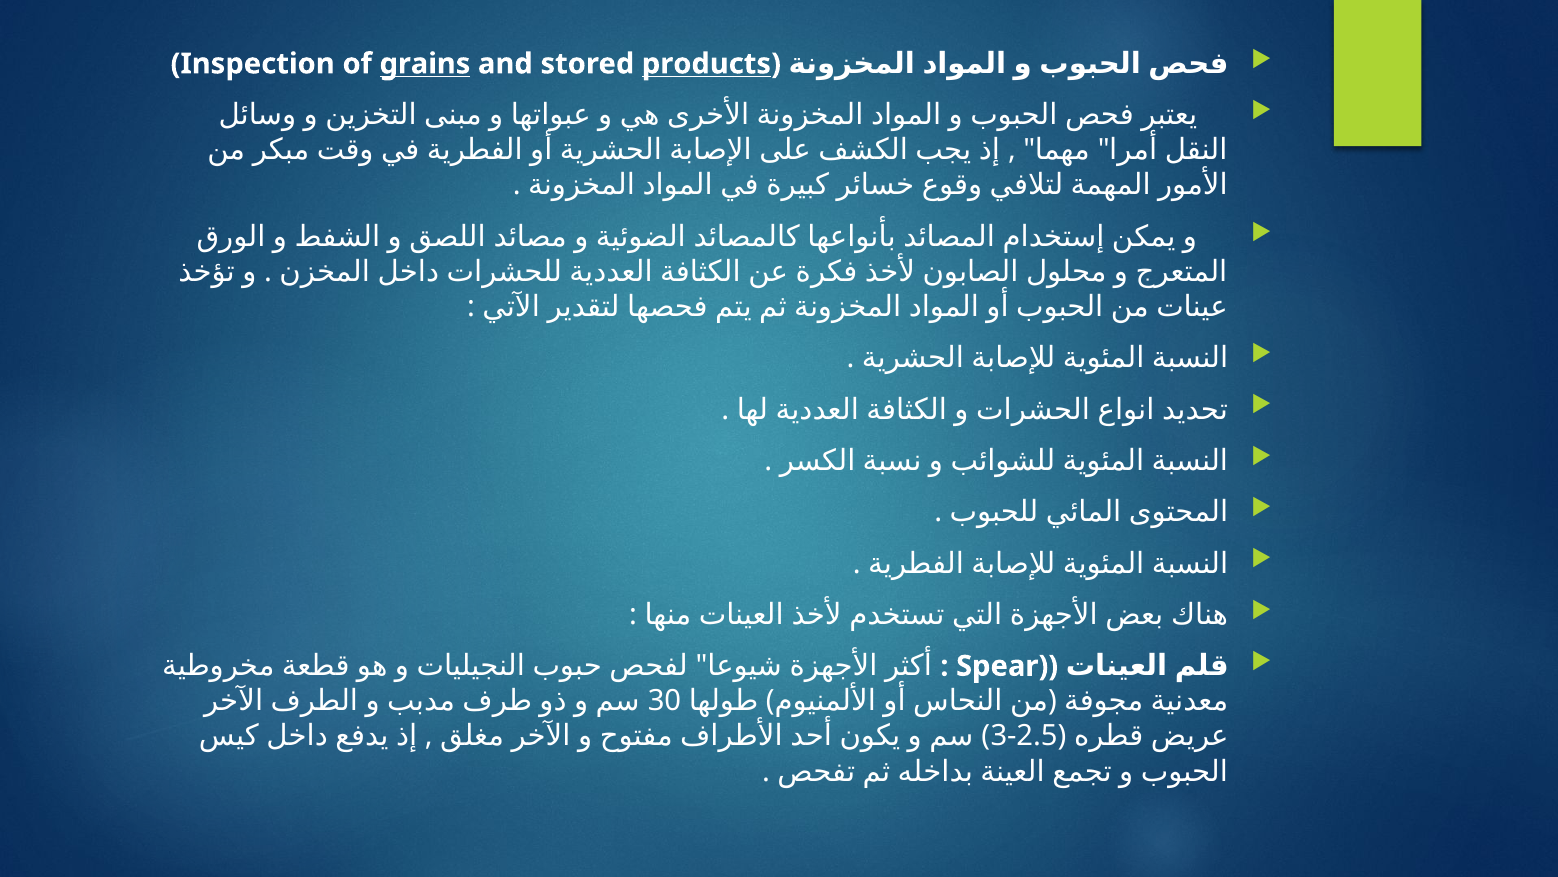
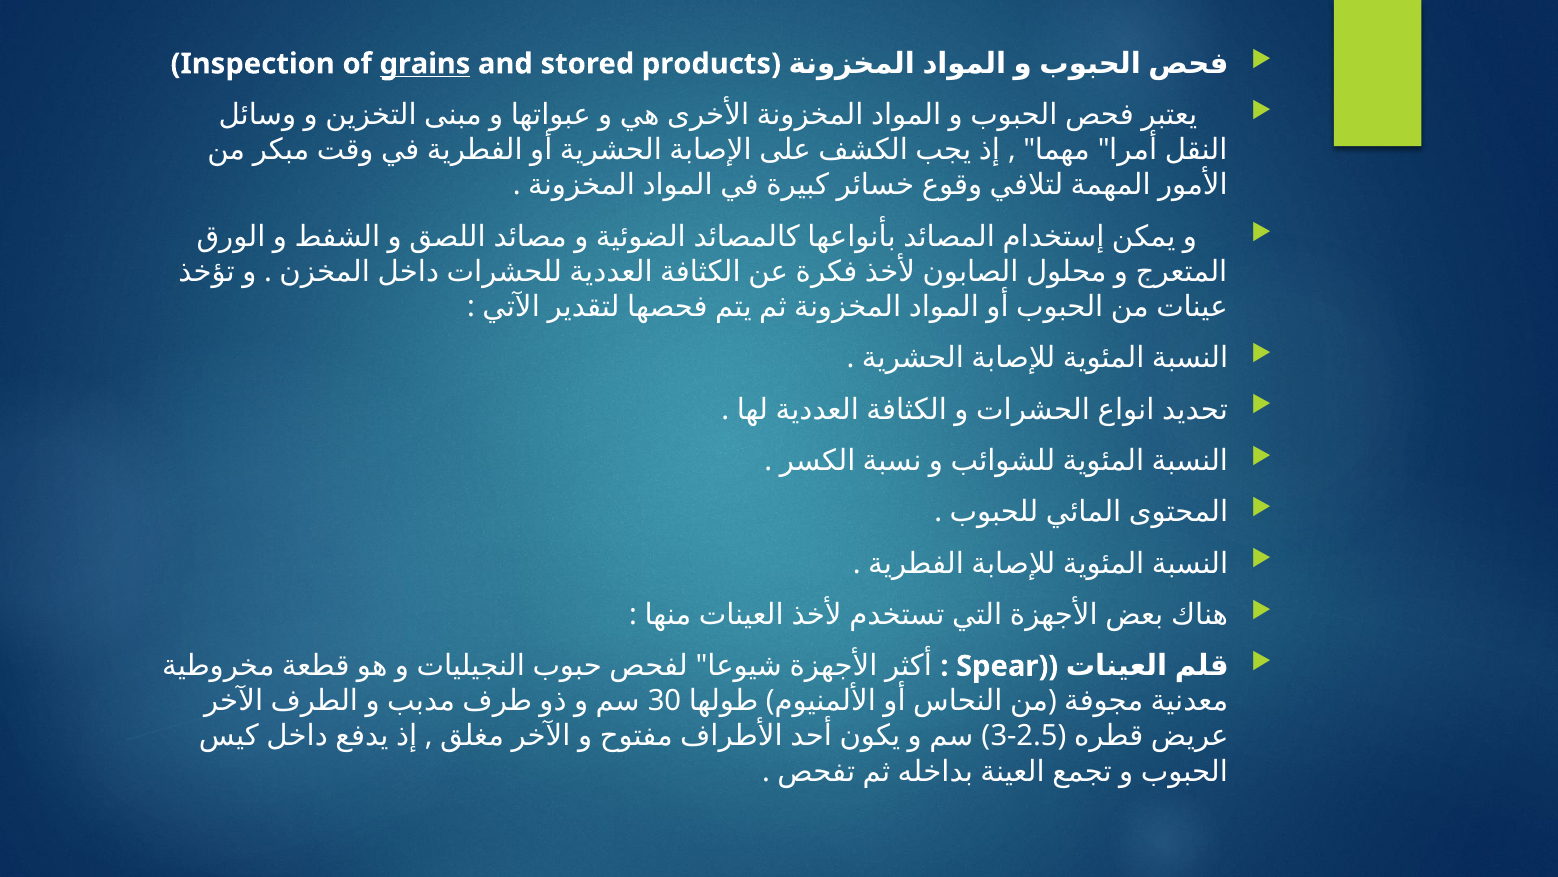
products underline: present -> none (706, 64)
